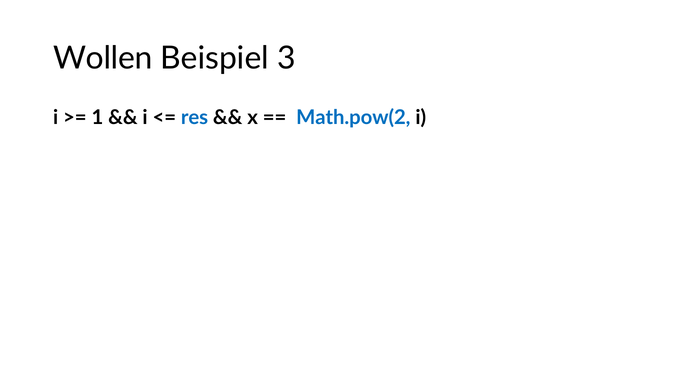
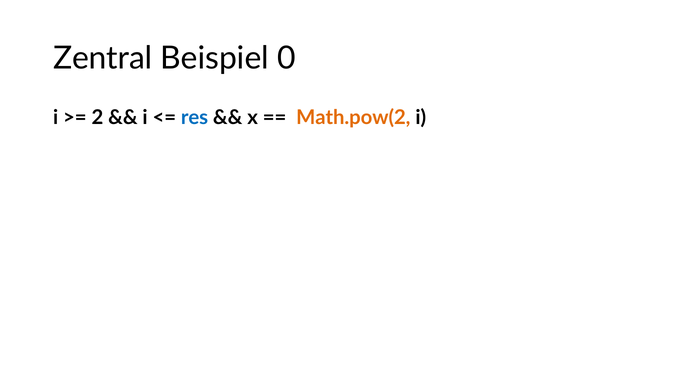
Wollen: Wollen -> Zentral (103, 58)
3: 3 -> 0 (286, 58)
1: 1 -> 2 (97, 118)
Math.pow(2 colour: blue -> orange (353, 118)
